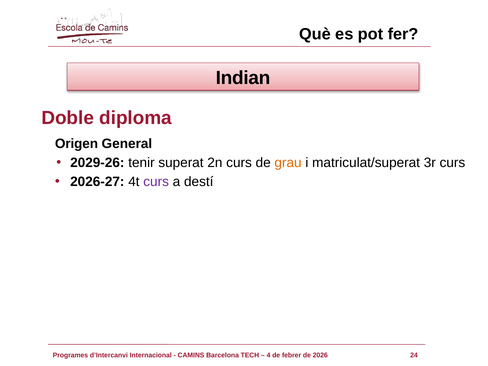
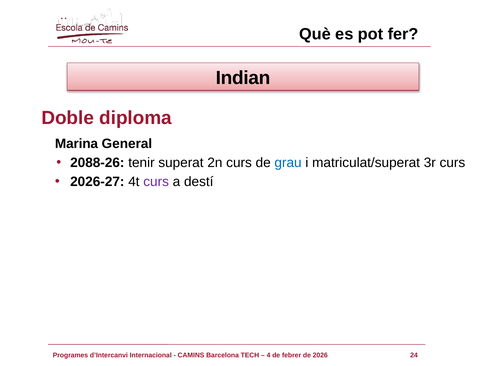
Origen: Origen -> Marina (76, 144)
2029-26: 2029-26 -> 2088-26 (97, 163)
grau colour: orange -> blue (288, 163)
